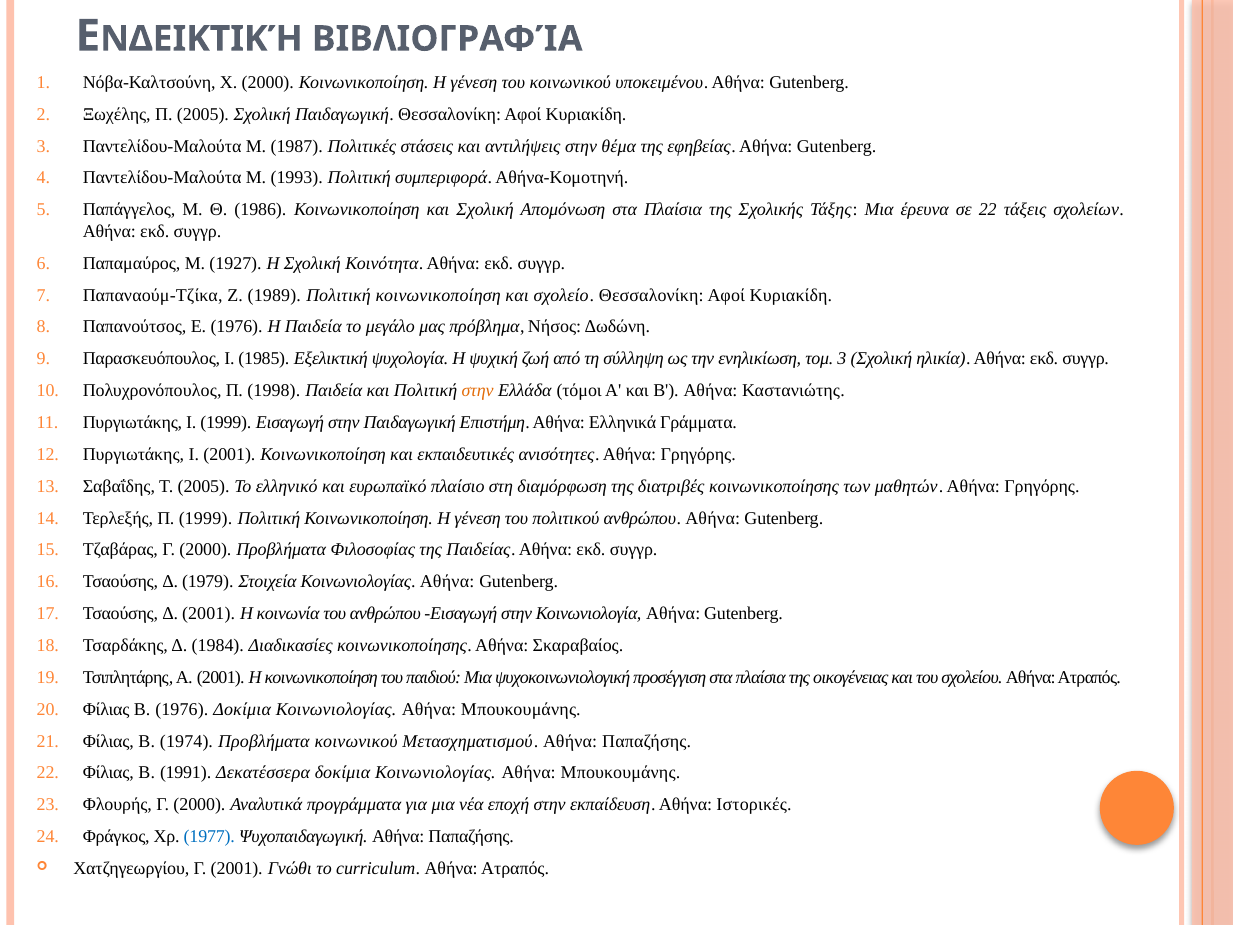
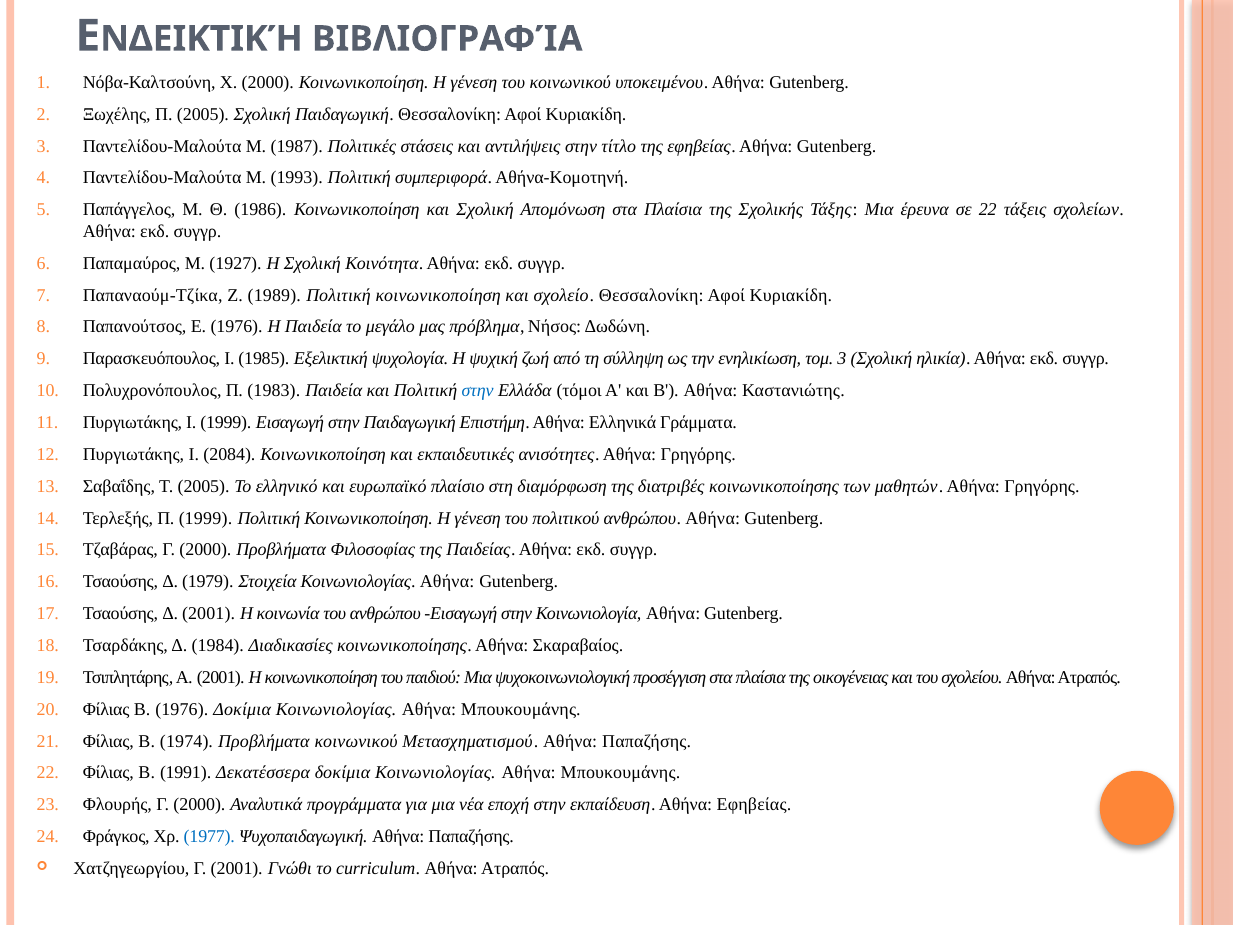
θέμα: θέμα -> τίτλο (619, 146)
1998: 1998 -> 1983 (274, 391)
στην colour: orange -> blue (478, 391)
Ι 2001: 2001 -> 2084 (229, 454)
Αθήνα Ιστορικές: Ιστορικές -> Εφηβείας (754, 805)
